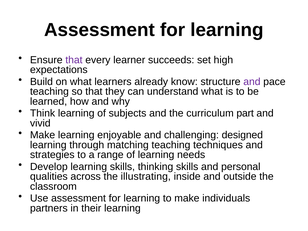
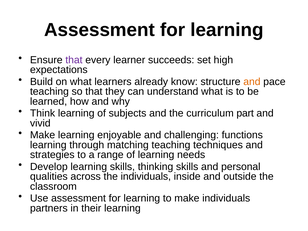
and colour: purple -> orange (252, 82)
designed: designed -> functions (242, 135)
the illustrating: illustrating -> individuals (146, 177)
